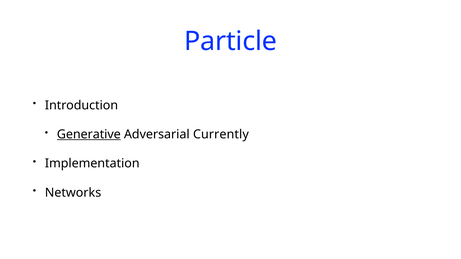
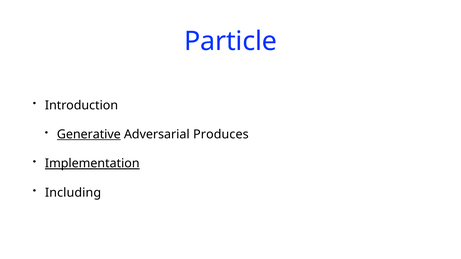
Currently: Currently -> Produces (221, 135)
Implementation underline: none -> present (92, 164)
Networks: Networks -> Including (73, 193)
